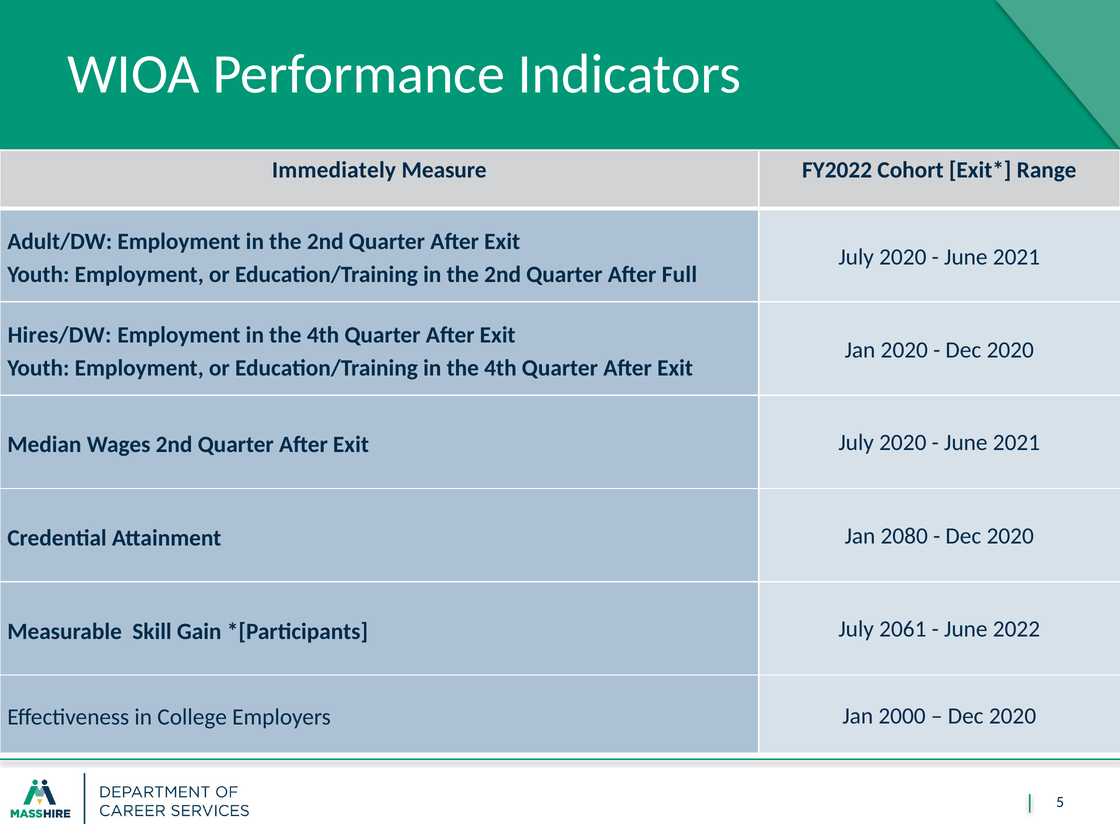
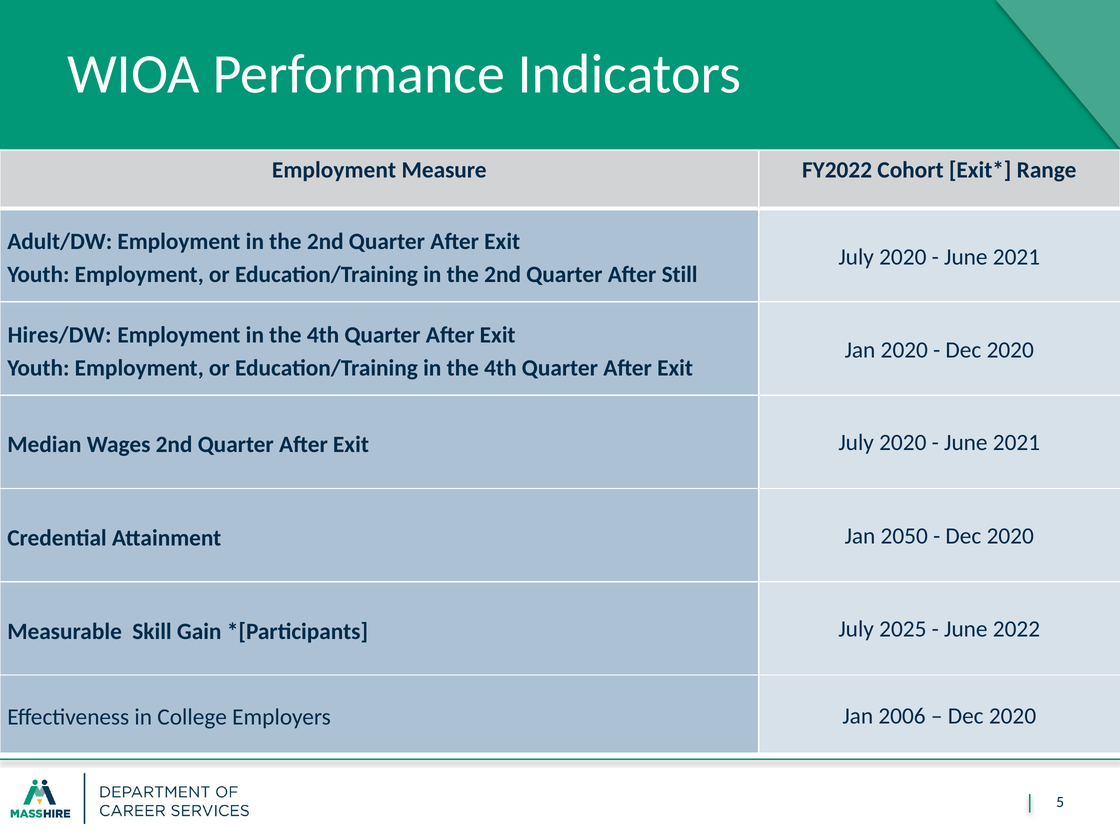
Immediately: Immediately -> Employment (334, 170)
Full: Full -> Still (680, 275)
2080: 2080 -> 2050 (904, 536)
2061: 2061 -> 2025 (903, 629)
2000: 2000 -> 2006 (902, 716)
